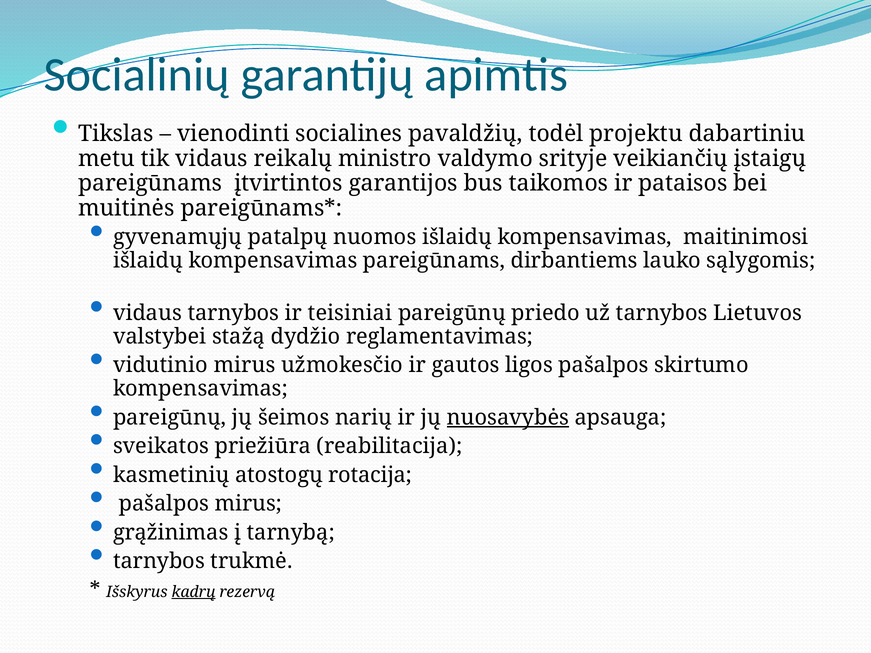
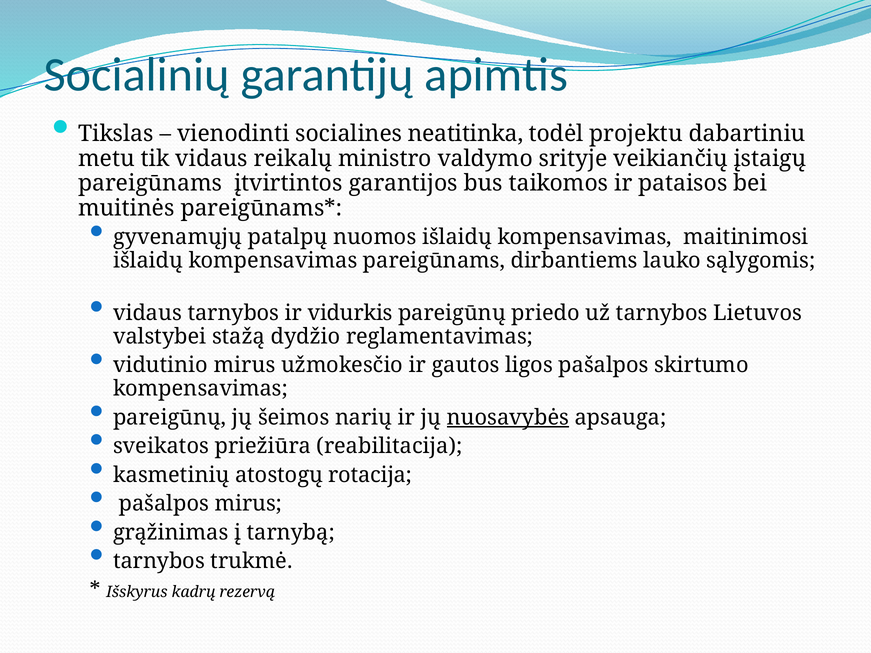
pavaldžių: pavaldžių -> neatitinka (466, 134)
teisiniai: teisiniai -> vidurkis (350, 313)
kadrų underline: present -> none (194, 592)
